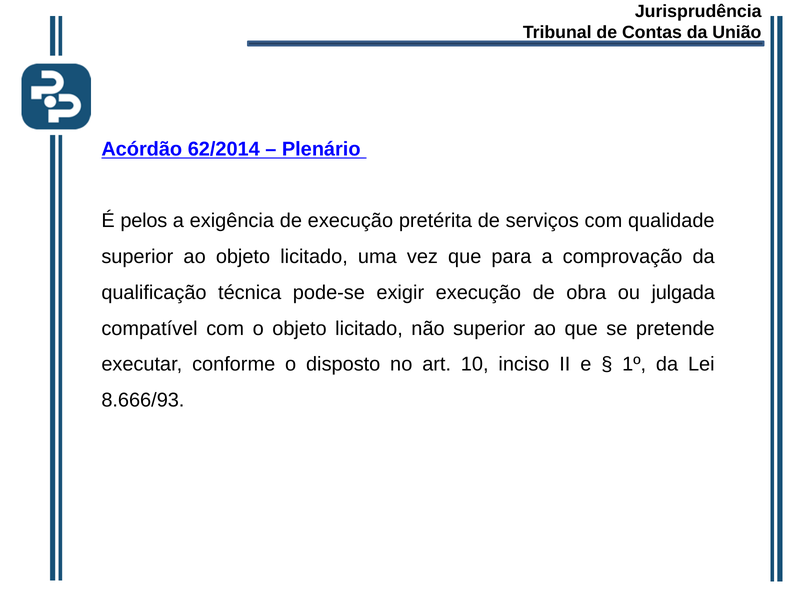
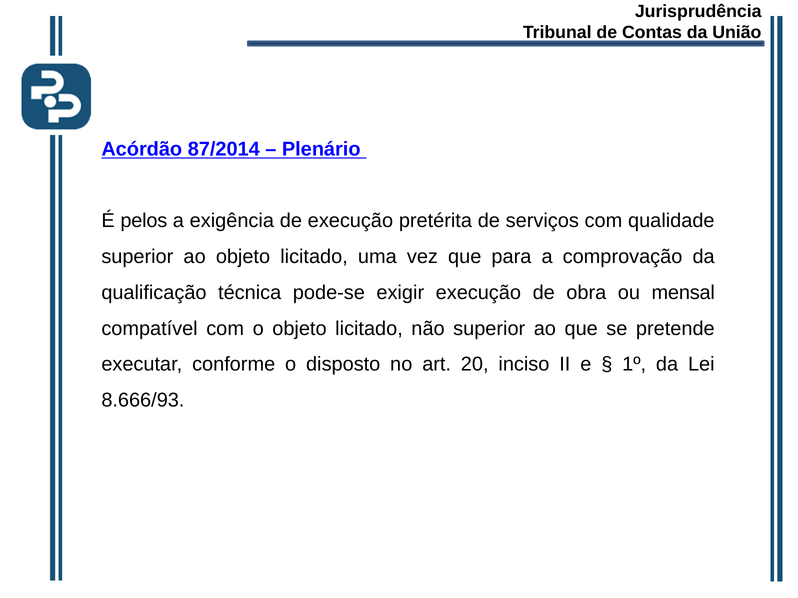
62/2014: 62/2014 -> 87/2014 (224, 149)
julgada: julgada -> mensal (683, 293)
10: 10 -> 20 (475, 365)
